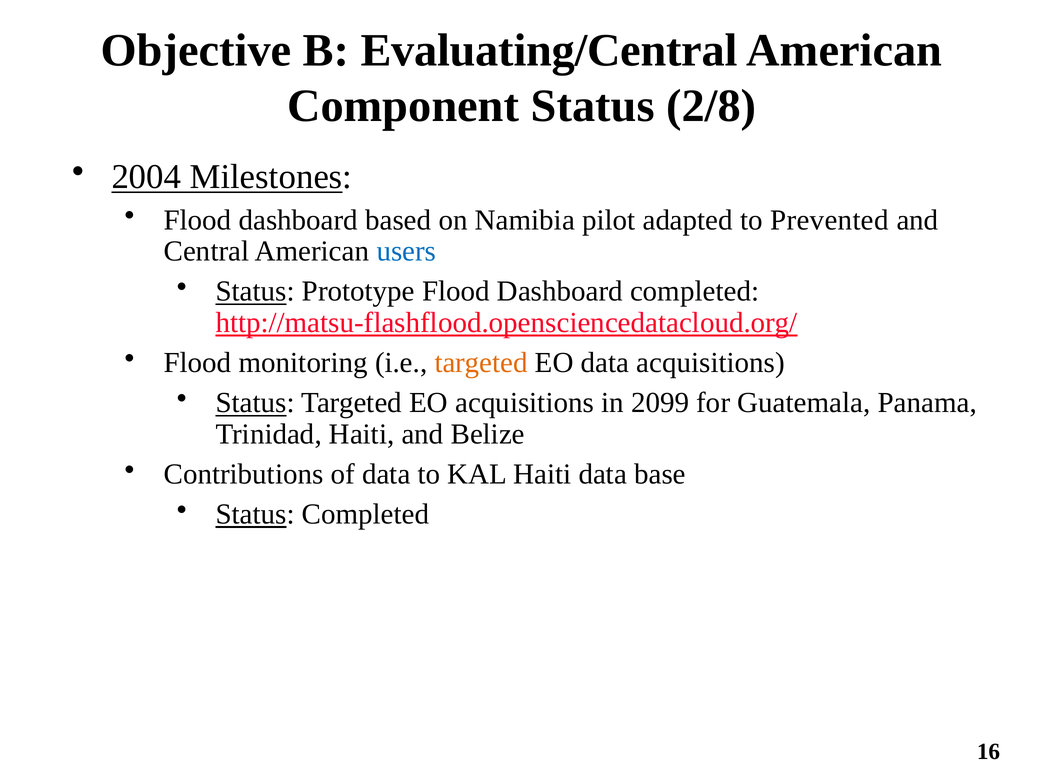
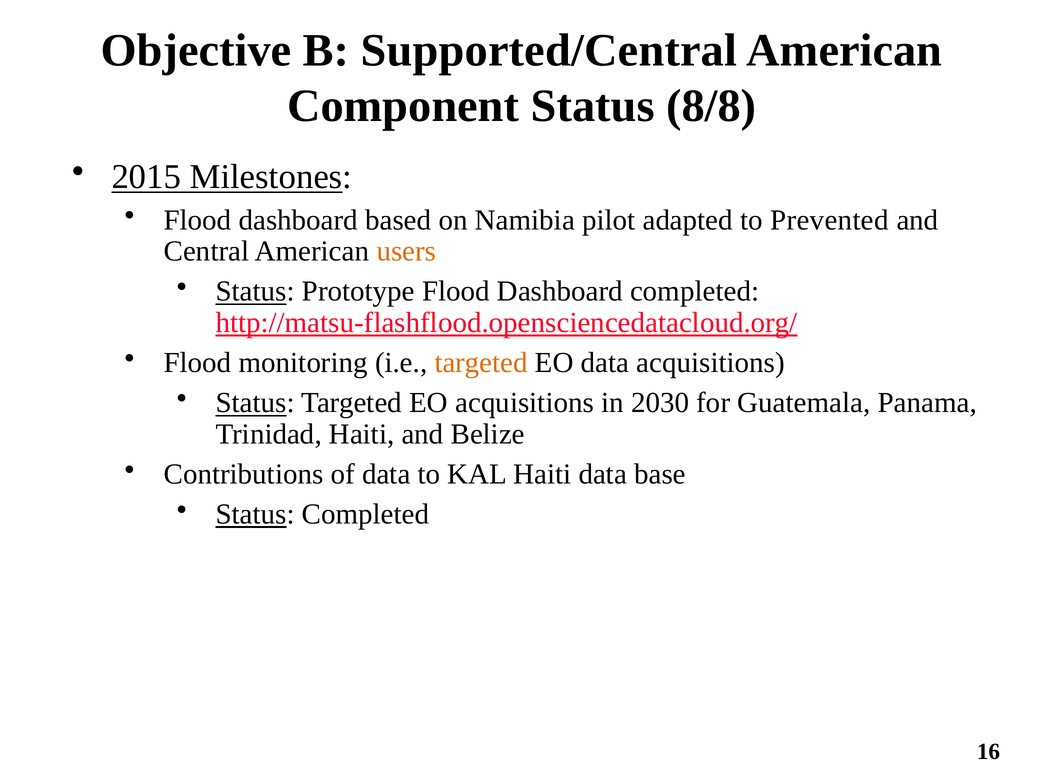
Evaluating/Central: Evaluating/Central -> Supported/Central (549, 50)
2/8: 2/8 -> 8/8 (711, 106)
2004: 2004 -> 2015 (146, 177)
users colour: blue -> orange (406, 251)
2099: 2099 -> 2030 (660, 403)
